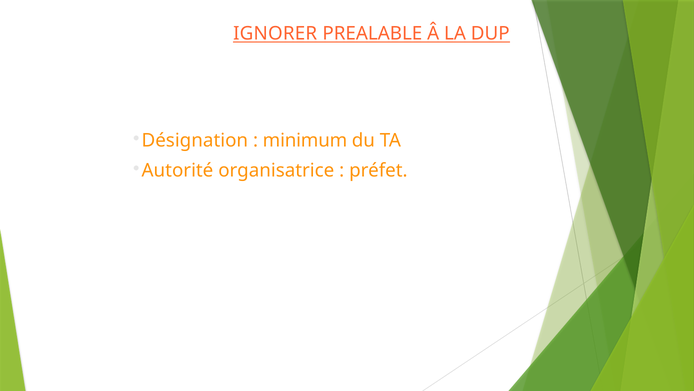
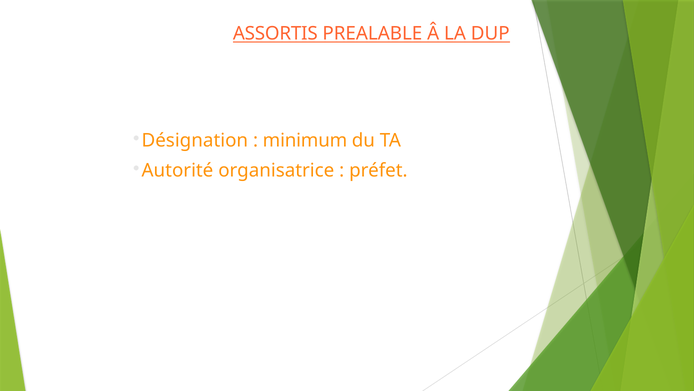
IGNORER: IGNORER -> ASSORTIS (275, 33)
